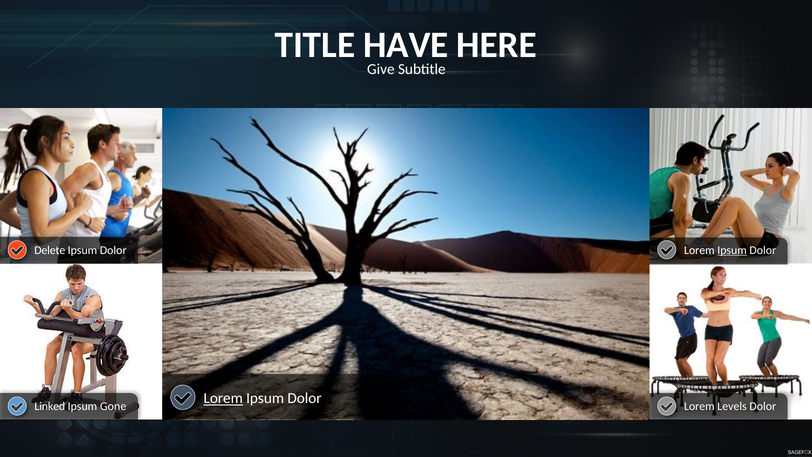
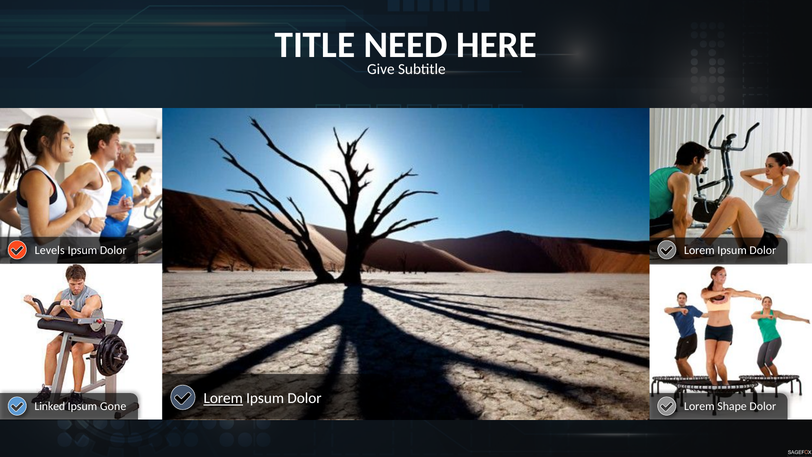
HAVE: HAVE -> NEED (406, 45)
Delete: Delete -> Levels (50, 250)
Ipsum underline: present -> none (732, 250)
Levels: Levels -> Shape (732, 406)
